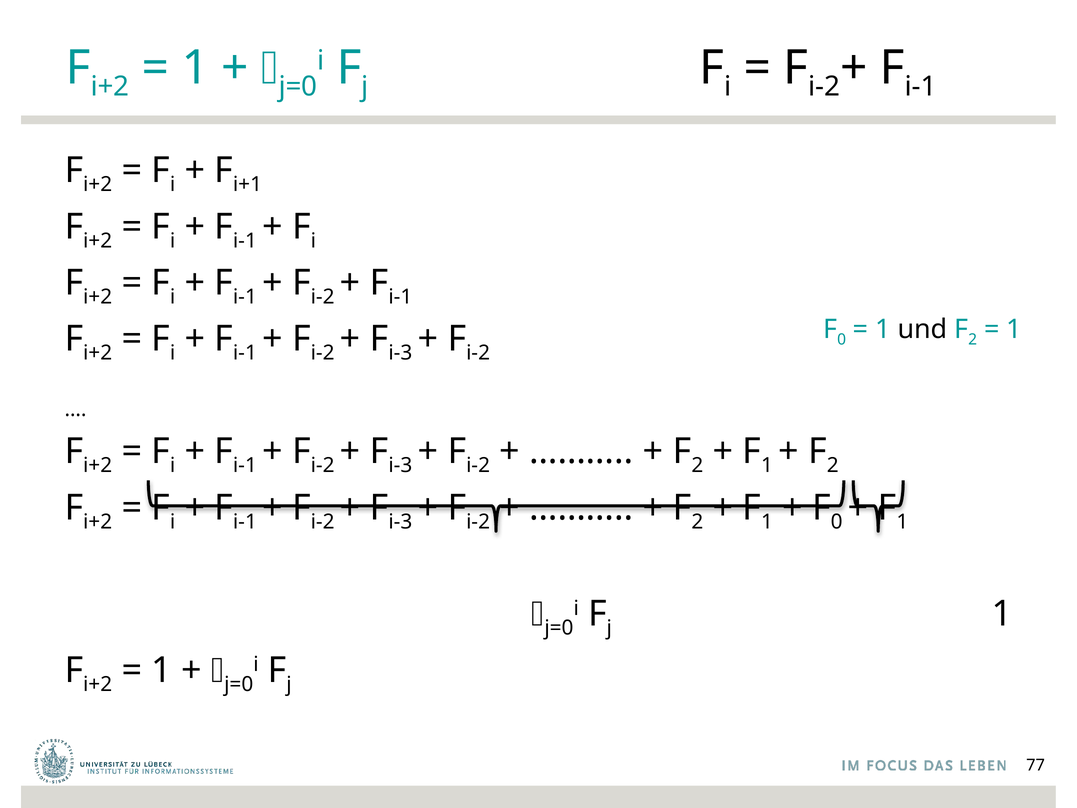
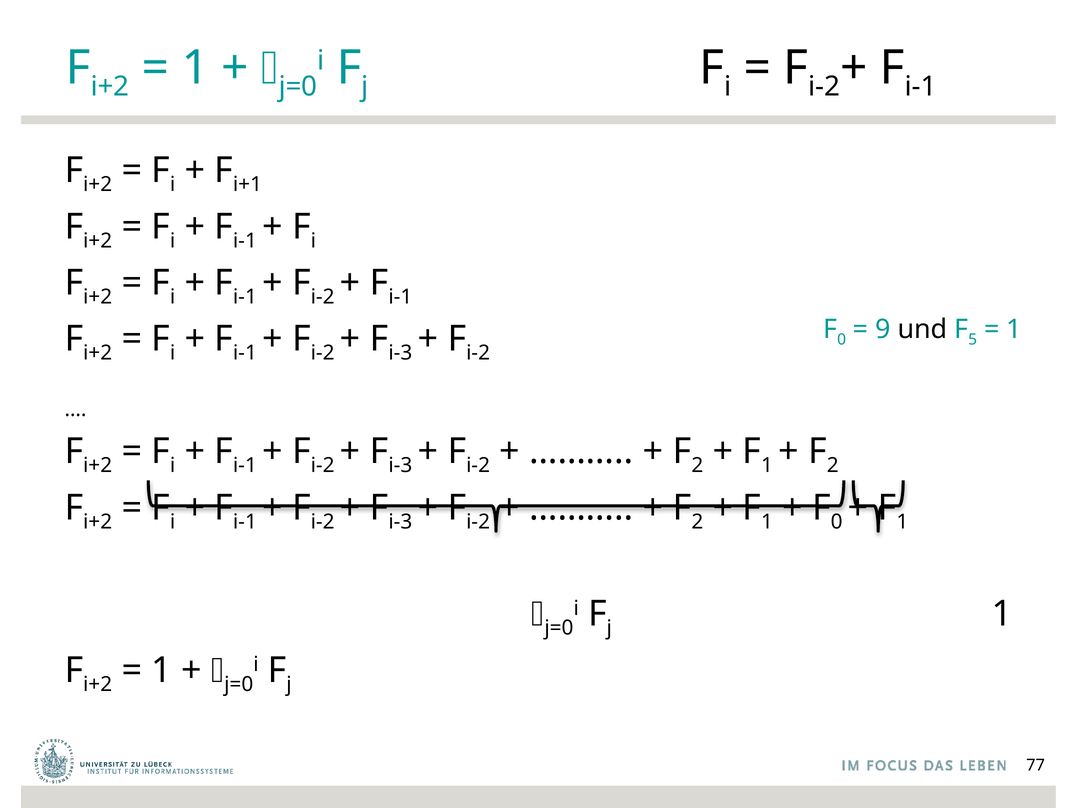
1: 1 -> 9 (883, 329)
2: 2 -> 5 (973, 340)
